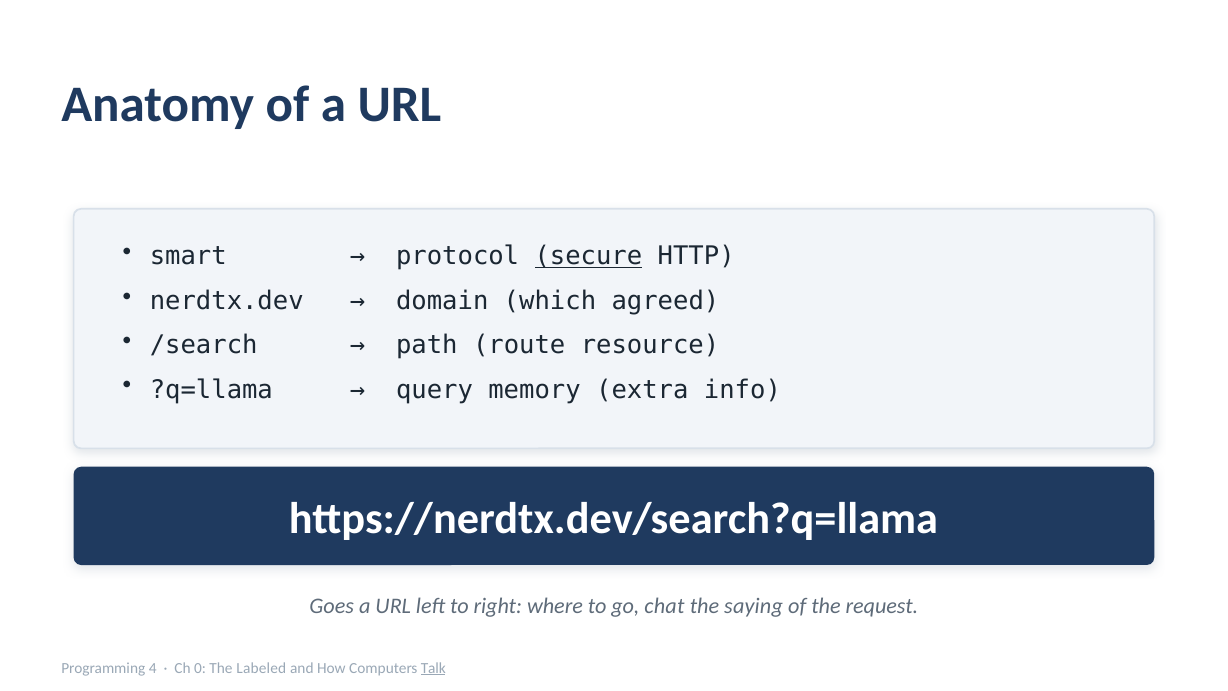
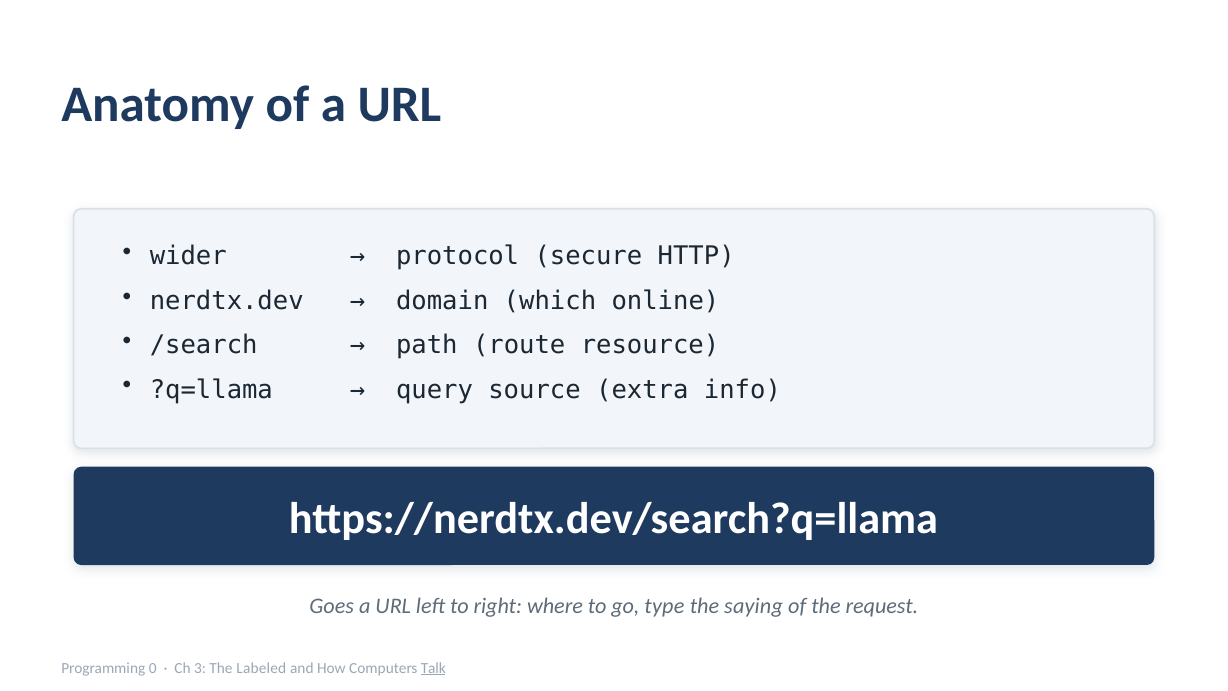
smart: smart -> wider (188, 256)
secure underline: present -> none (588, 256)
agreed: agreed -> online (665, 301)
memory: memory -> source (535, 389)
chat: chat -> type (664, 606)
4: 4 -> 0 (153, 668)
0: 0 -> 3 (200, 668)
